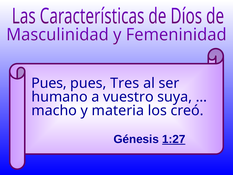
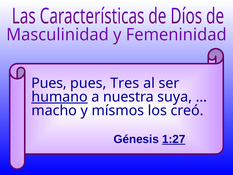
humano underline: none -> present (60, 97)
vuestro: vuestro -> nuestra (128, 97)
materia: materia -> mísmos (118, 110)
